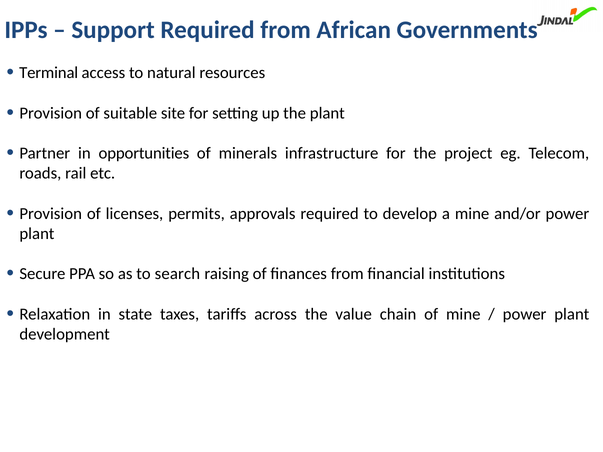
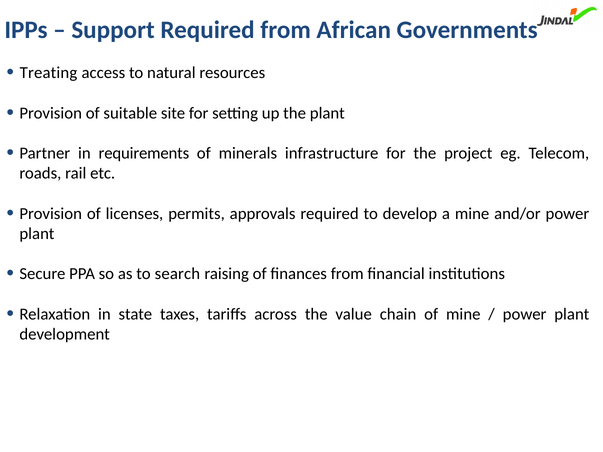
Terminal: Terminal -> Treating (49, 73)
opportunities: opportunities -> requirements (144, 153)
